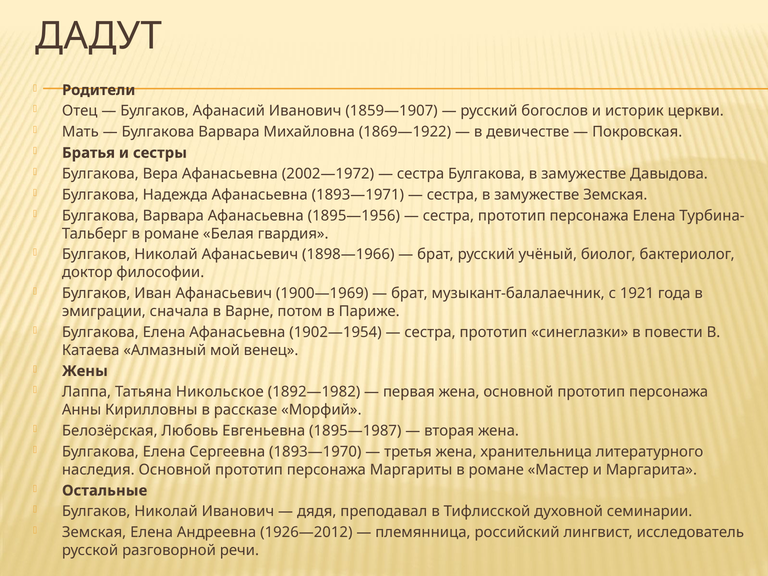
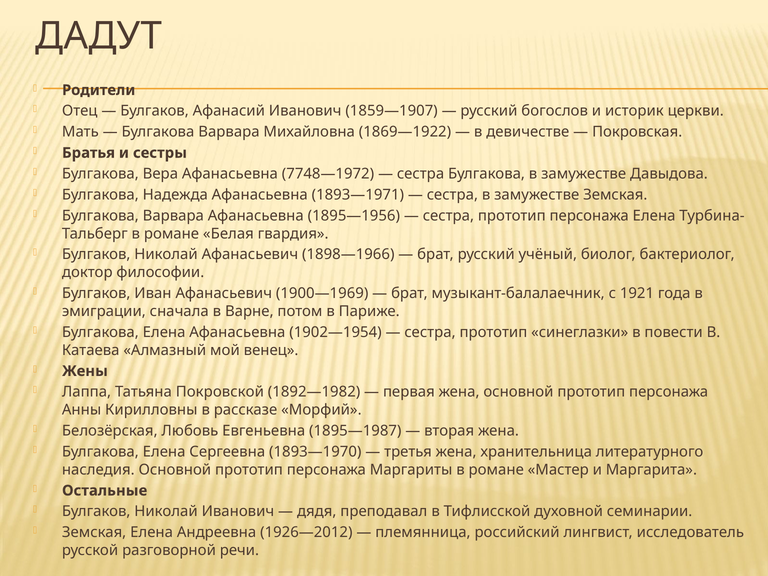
2002—1972: 2002—1972 -> 7748—1972 (328, 174)
Никольское: Никольское -> Покровской (220, 392)
